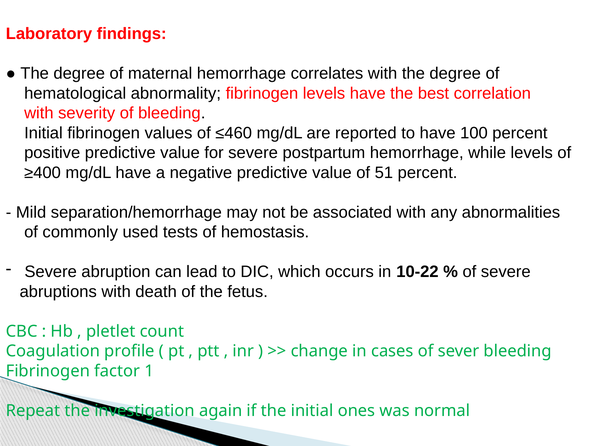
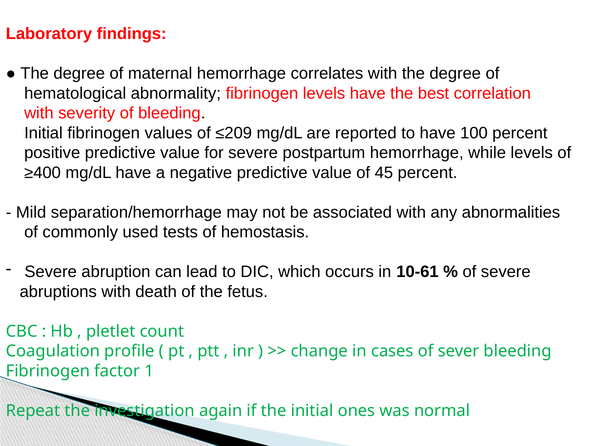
≤460: ≤460 -> ≤209 (234, 133)
51: 51 -> 45 (384, 173)
10-22: 10-22 -> 10-61 (417, 272)
